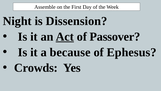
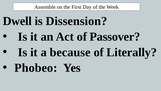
Night: Night -> Dwell (17, 21)
Act underline: present -> none (65, 37)
Ephesus: Ephesus -> Literally (132, 52)
Crowds: Crowds -> Phobeo (36, 68)
